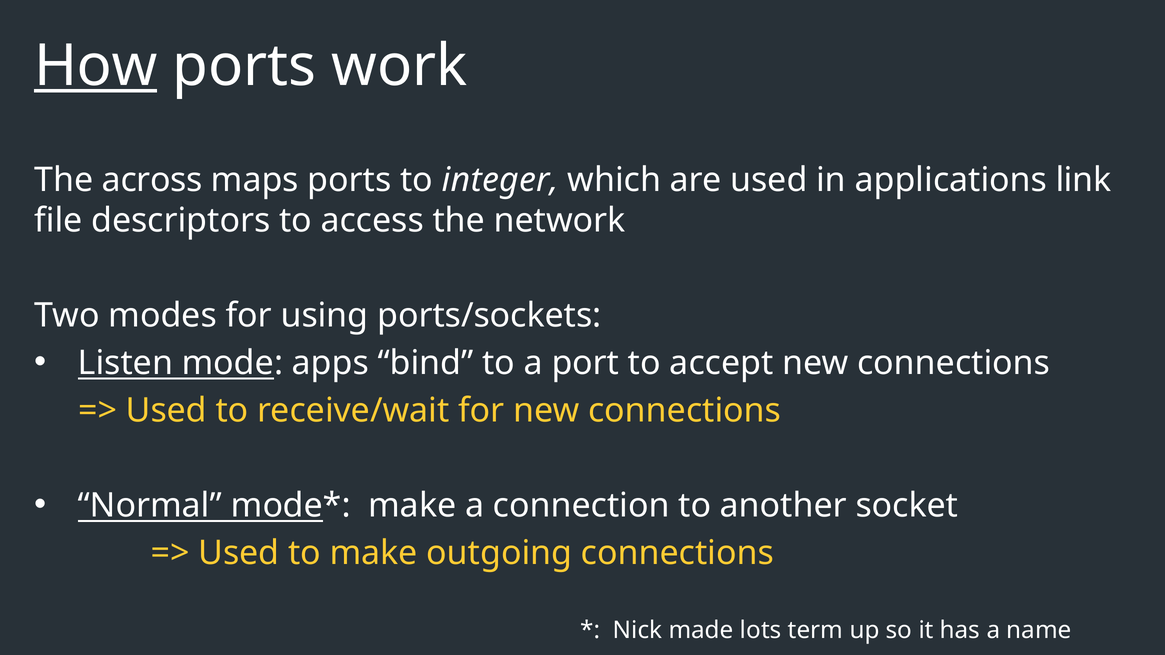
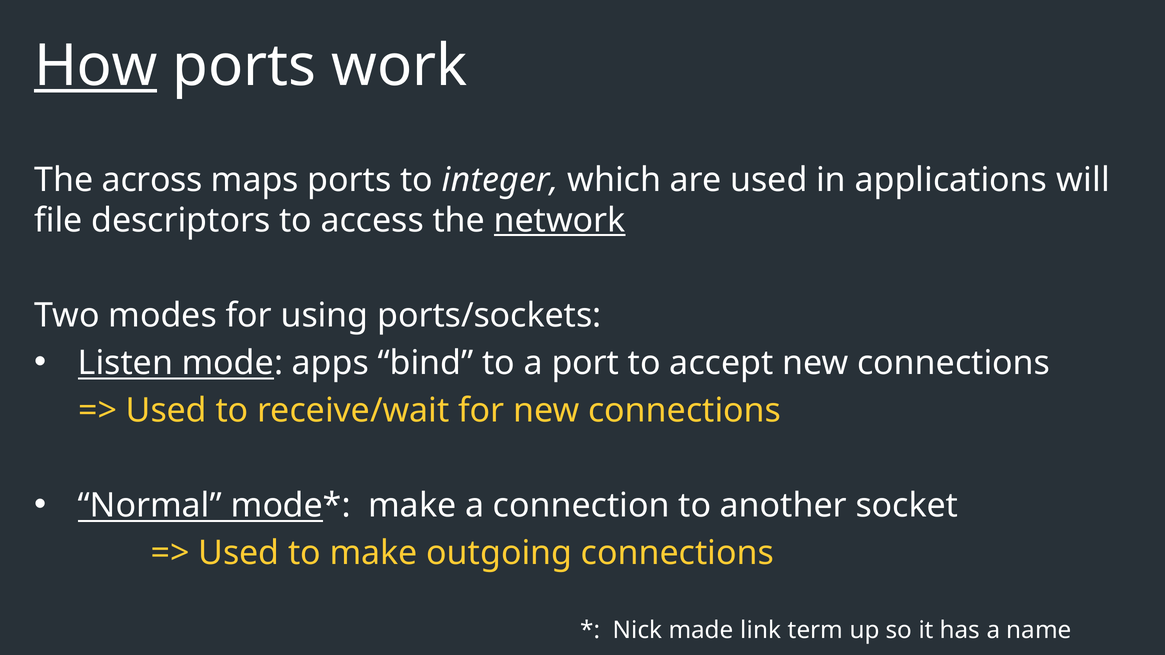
link: link -> will (1083, 180)
network underline: none -> present (560, 221)
lots: lots -> link (761, 630)
